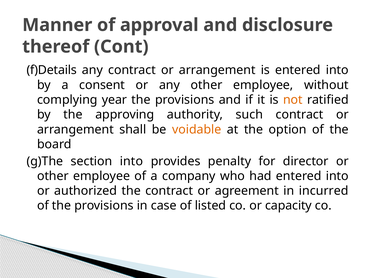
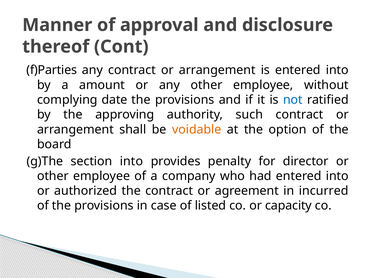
f)Details: f)Details -> f)Parties (52, 70)
consent: consent -> amount (102, 85)
year: year -> date (115, 100)
not colour: orange -> blue (293, 100)
